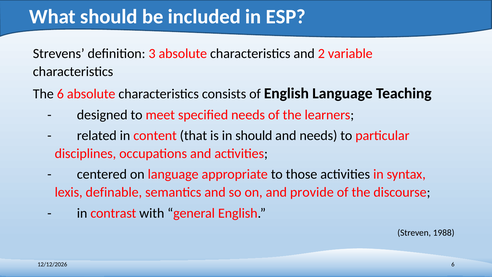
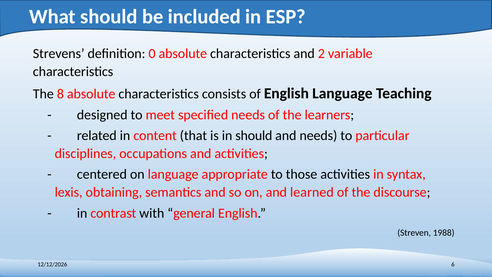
3: 3 -> 0 (152, 54)
The 6: 6 -> 8 (60, 94)
definable: definable -> obtaining (114, 192)
provide: provide -> learned (312, 192)
